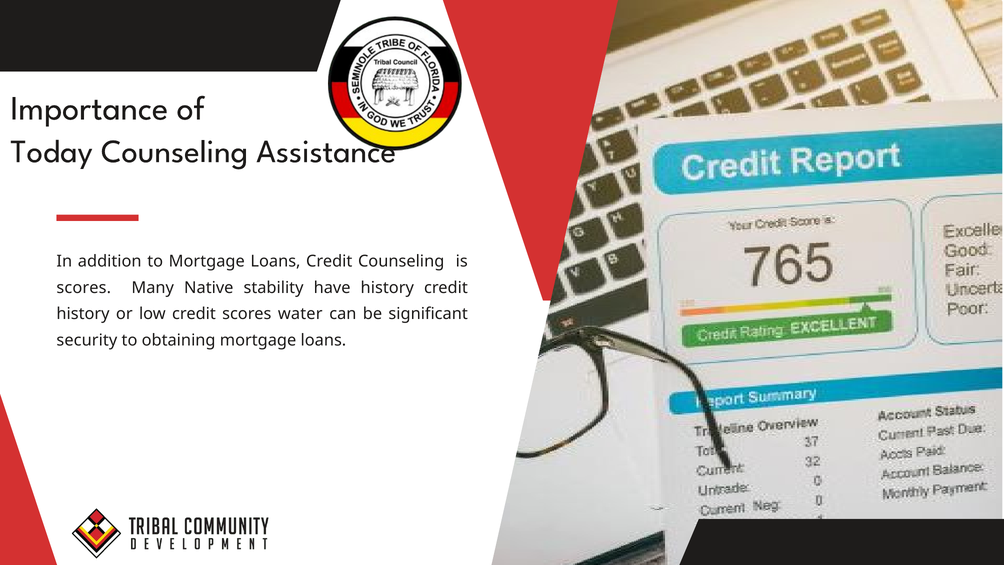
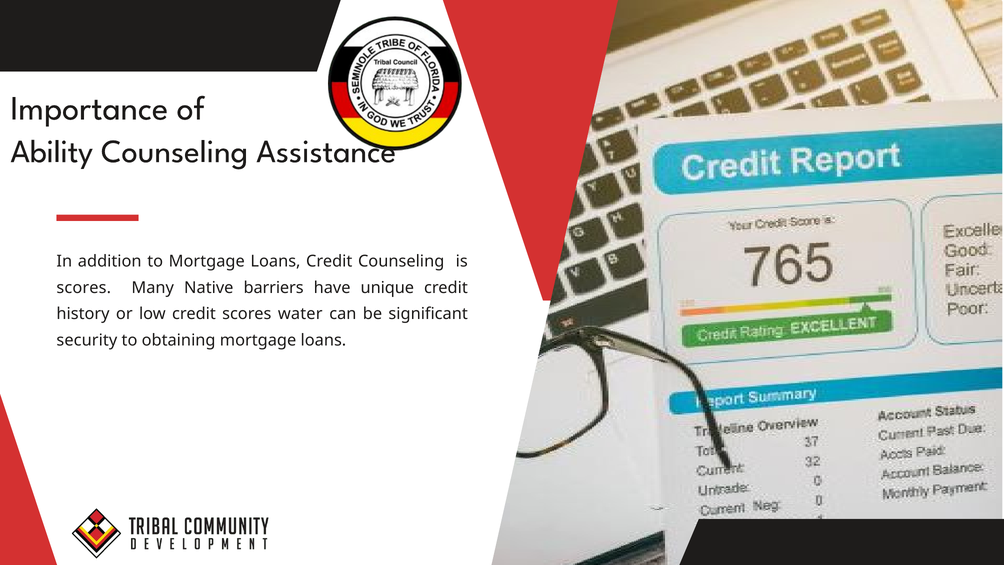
Today: Today -> Ability (52, 151)
stability: stability -> barriers (274, 288)
have history: history -> unique (387, 288)
